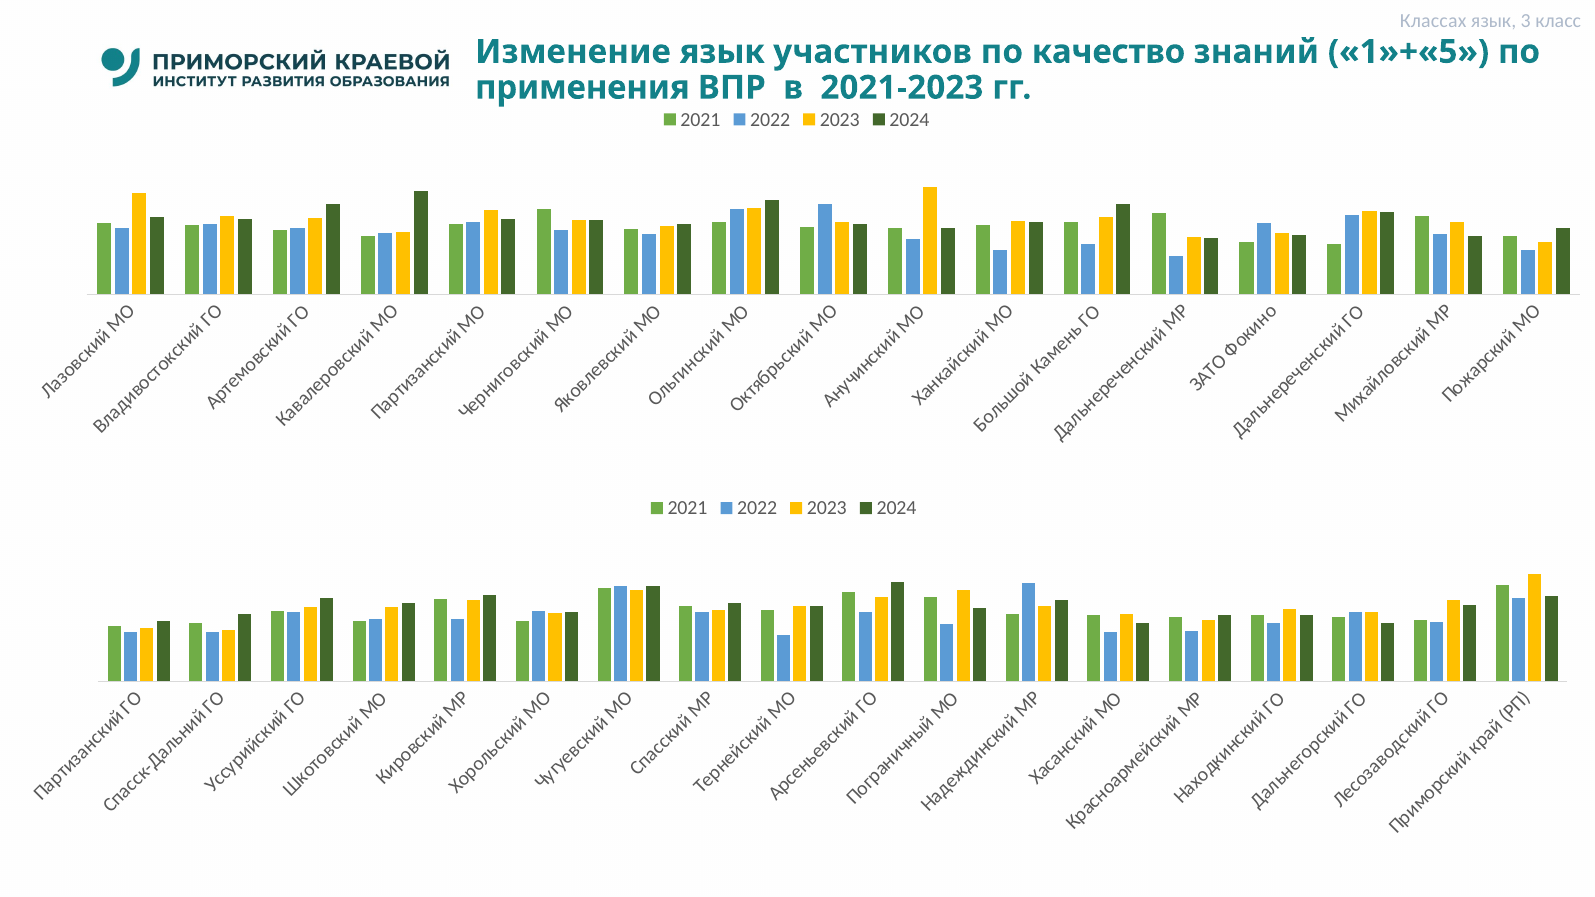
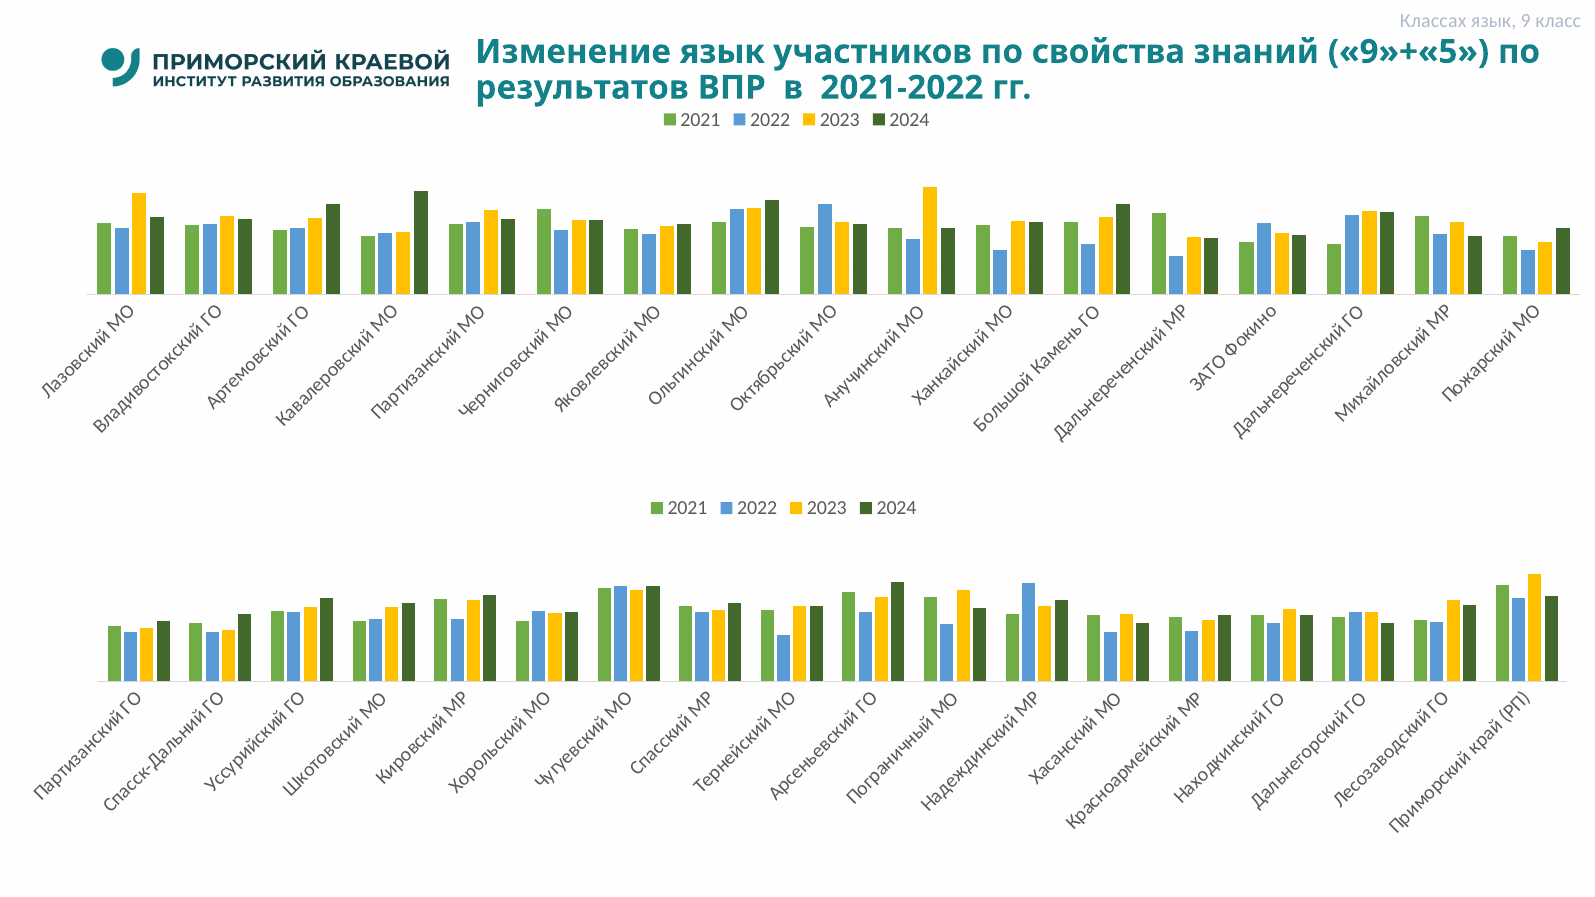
3: 3 -> 9 (1526, 21)
качество: качество -> свойства (1108, 52)
1»+«5: 1»+«5 -> 9»+«5 (1409, 52)
применения: применения -> результатов (582, 88)
2021-2023: 2021-2023 -> 2021-2022 (902, 88)
